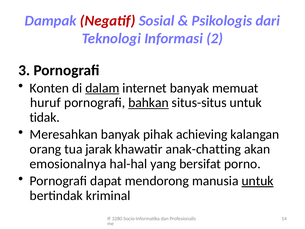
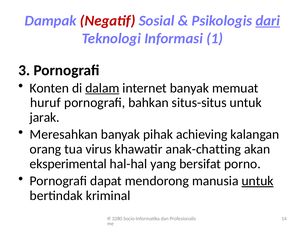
dari underline: none -> present (268, 21)
2: 2 -> 1 (215, 38)
bahkan underline: present -> none (149, 103)
tidak: tidak -> jarak (45, 117)
jarak: jarak -> virus (99, 149)
emosionalnya: emosionalnya -> eksperimental (68, 164)
